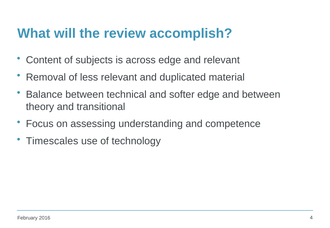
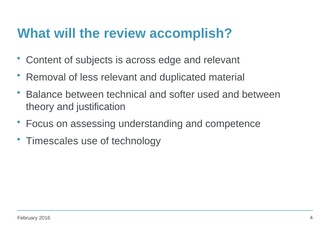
softer edge: edge -> used (208, 95)
transitional: transitional -> justification (101, 107)
